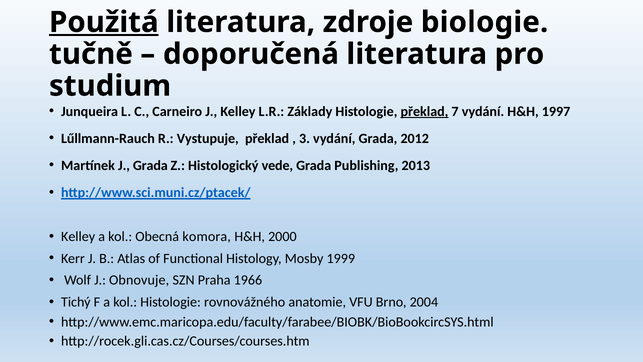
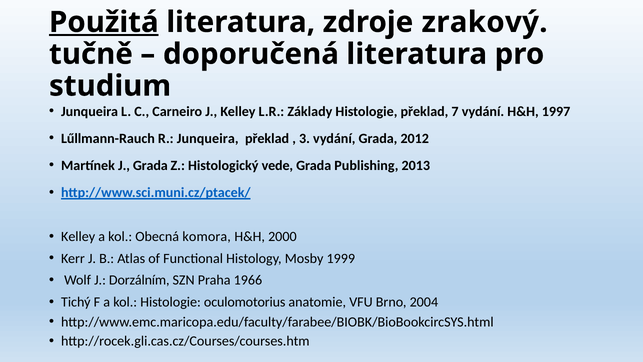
biologie: biologie -> zrakový (485, 22)
překlad underline: present -> none (424, 111)
R Vystupuje: Vystupuje -> Junqueira (208, 138)
Obnovuje: Obnovuje -> Dorzálním (139, 280)
rovnovážného: rovnovážného -> oculomotorius (245, 302)
